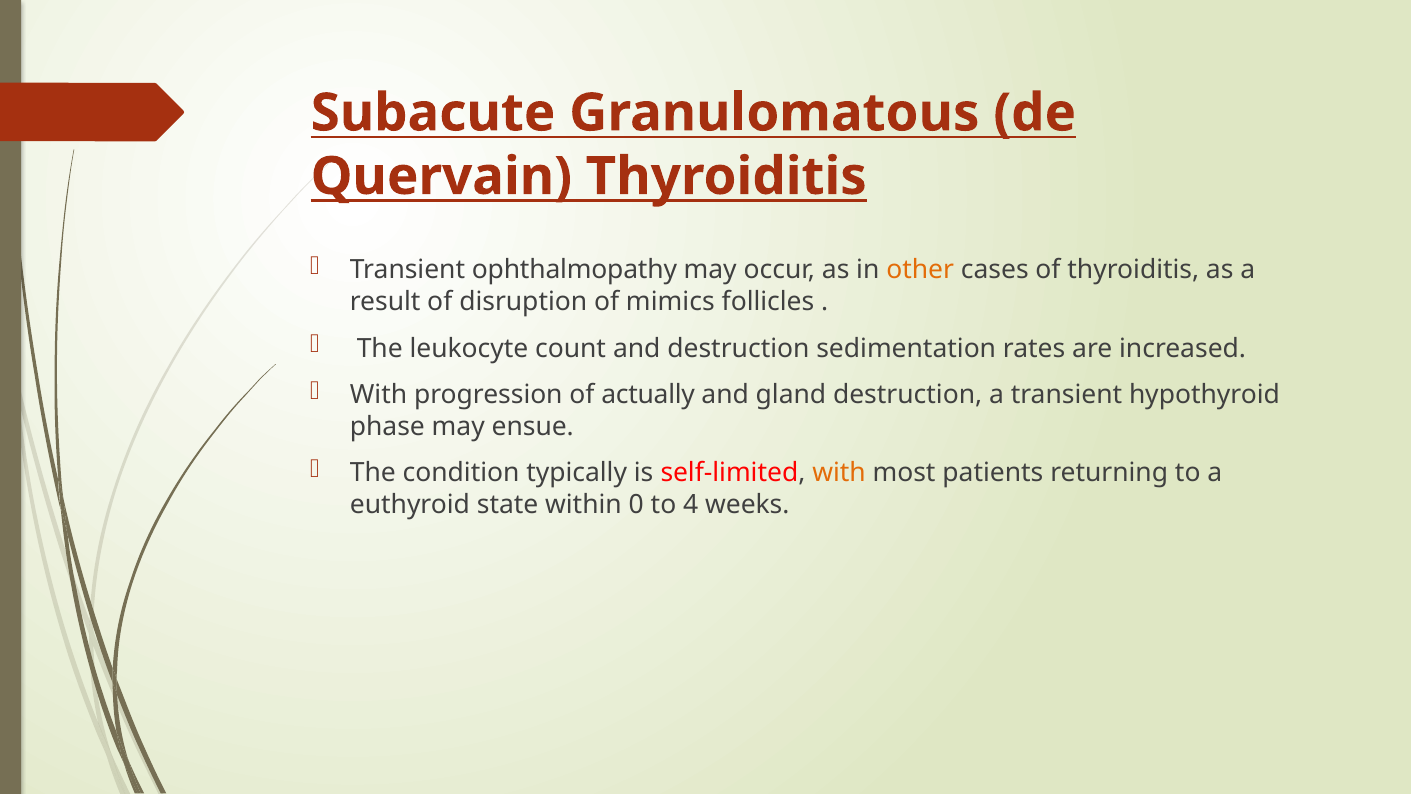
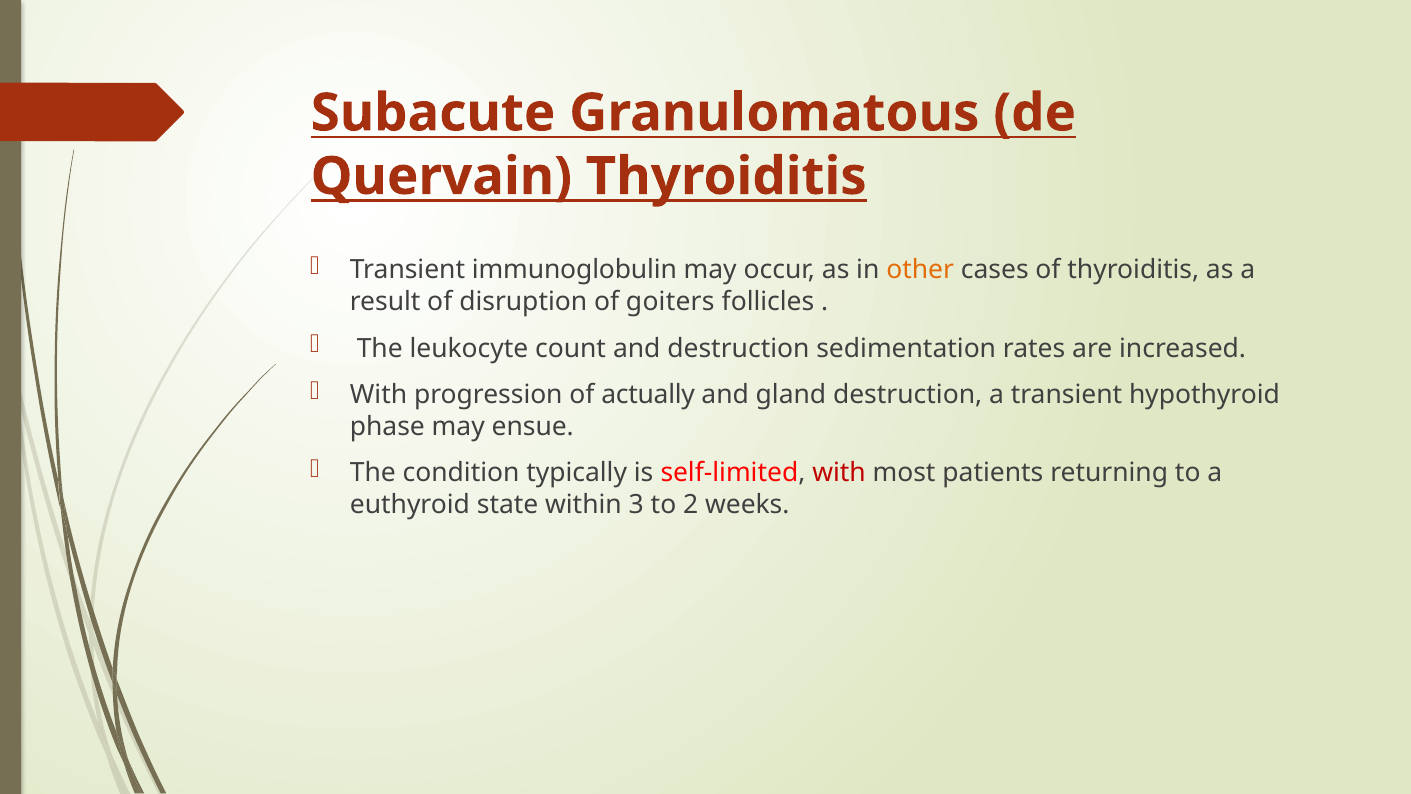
ophthalmopathy: ophthalmopathy -> immunoglobulin (574, 270)
mimics: mimics -> goiters (670, 302)
with colour: orange -> red (839, 473)
0: 0 -> 3 (636, 505)
4: 4 -> 2 (691, 505)
